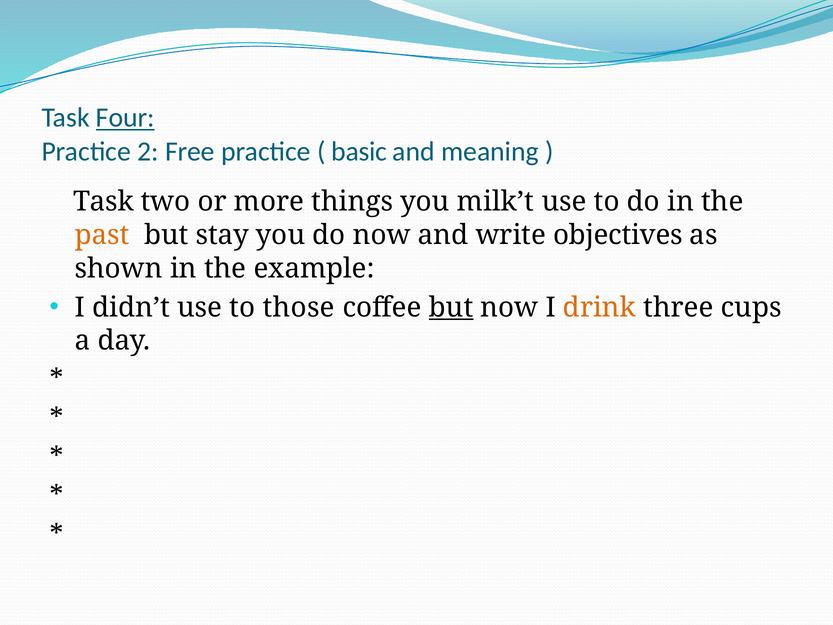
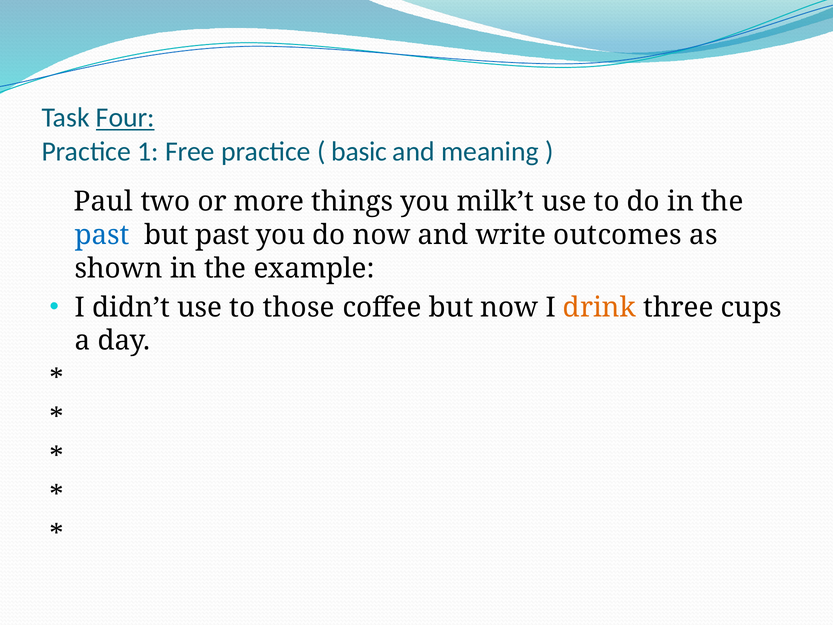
2: 2 -> 1 (148, 152)
Task: Task -> Paul (103, 201)
past colour: orange -> blue (102, 235)
but stay: stay -> past (222, 235)
objectives: objectives -> outcomes (618, 235)
but underline: present -> none (451, 307)
